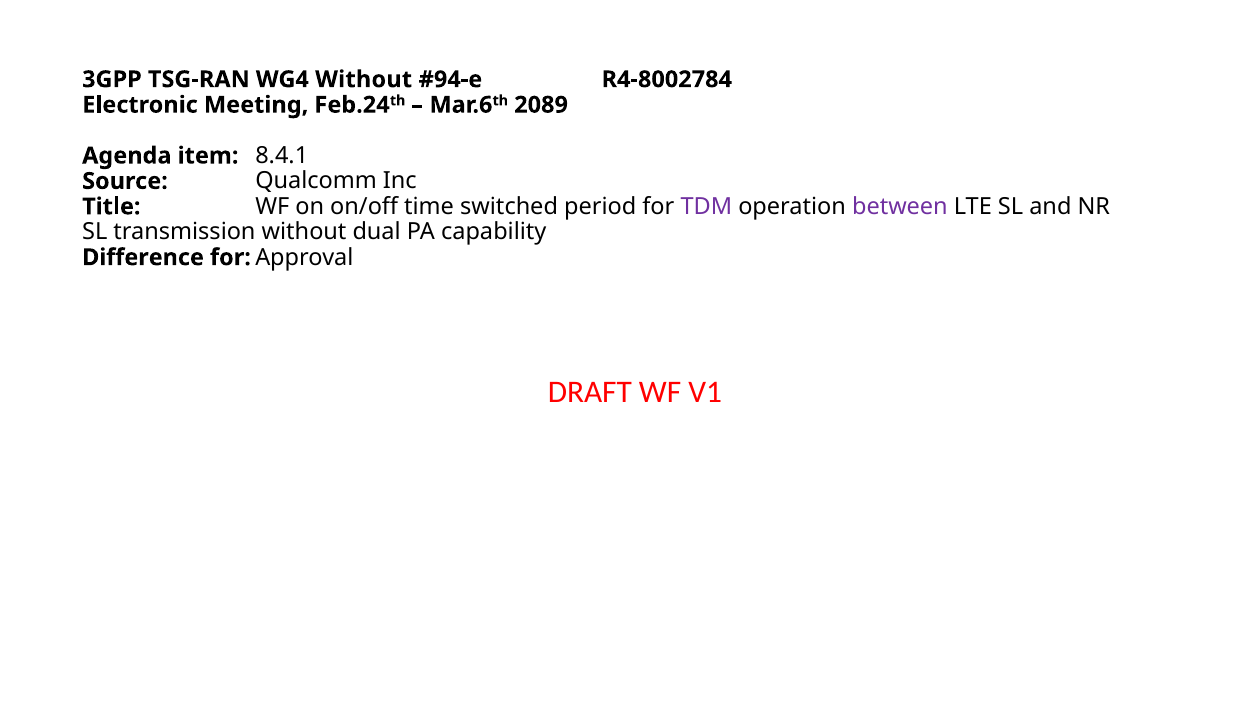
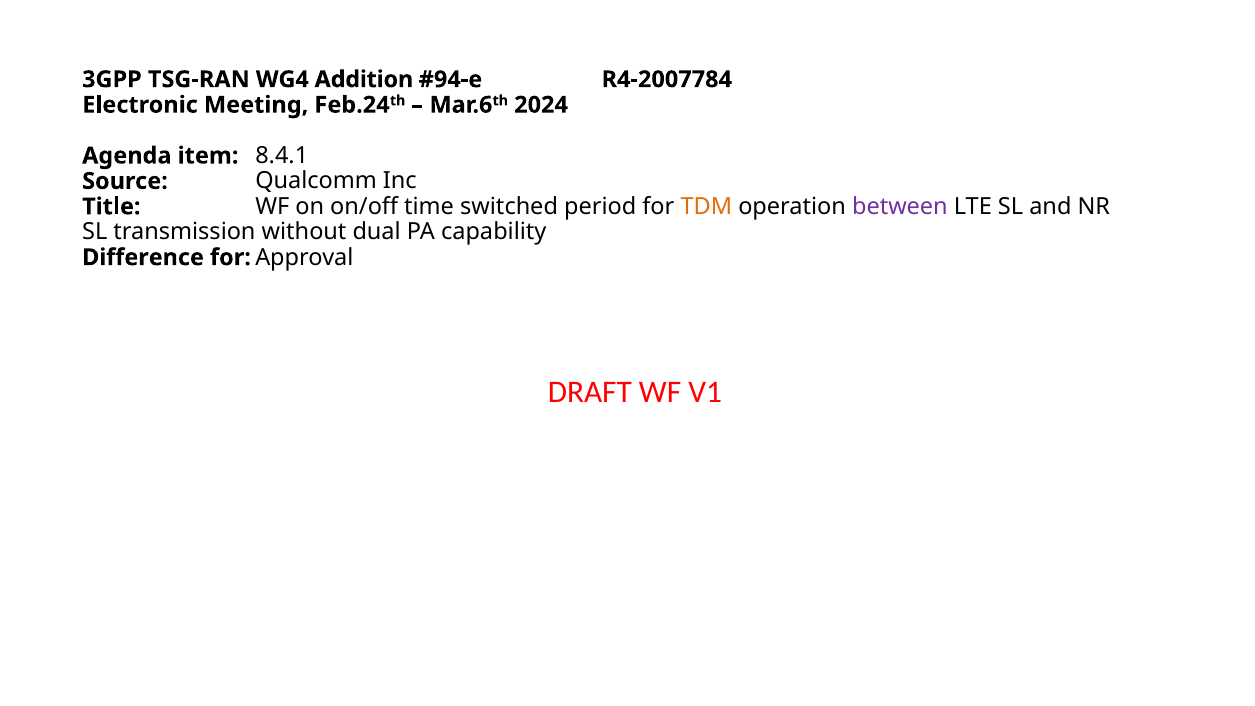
WG4 Without: Without -> Addition (364, 79)
R4-8002784: R4-8002784 -> R4-2007784 (667, 79)
2089: 2089 -> 2024 (541, 105)
TDM colour: purple -> orange (706, 207)
